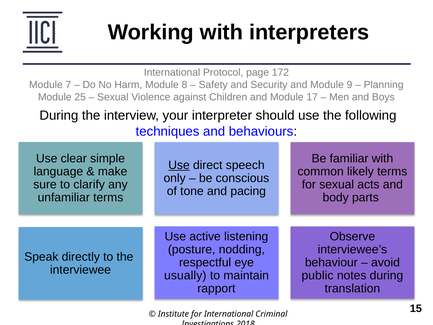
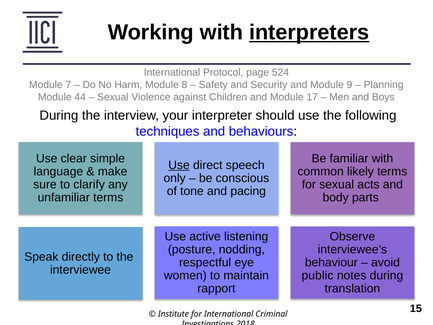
interpreters underline: none -> present (309, 32)
172: 172 -> 524 (280, 72)
25: 25 -> 44 (80, 97)
usually: usually -> women (185, 275)
